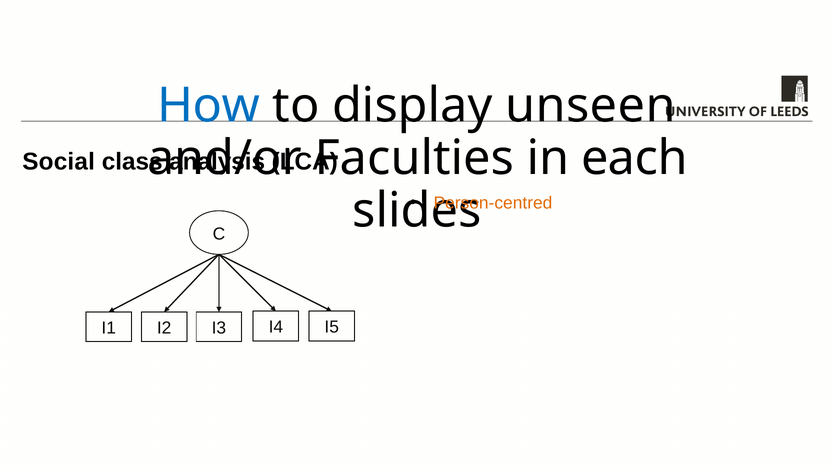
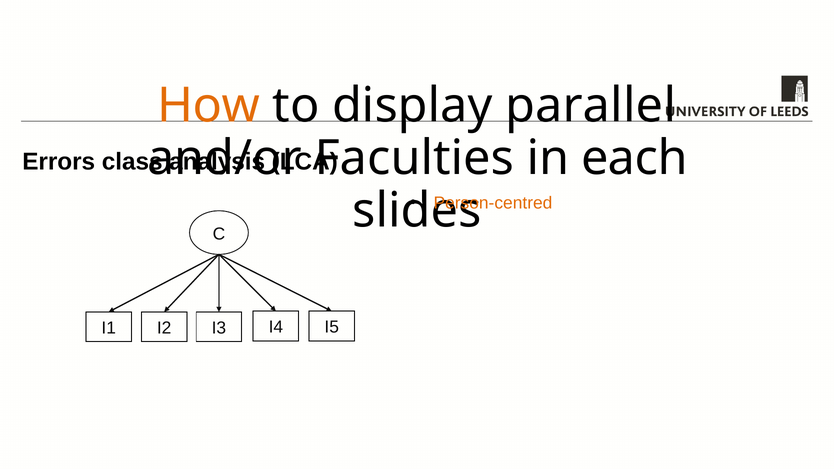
How colour: blue -> orange (209, 106)
unseen: unseen -> parallel (591, 106)
Social: Social -> Errors (59, 162)
